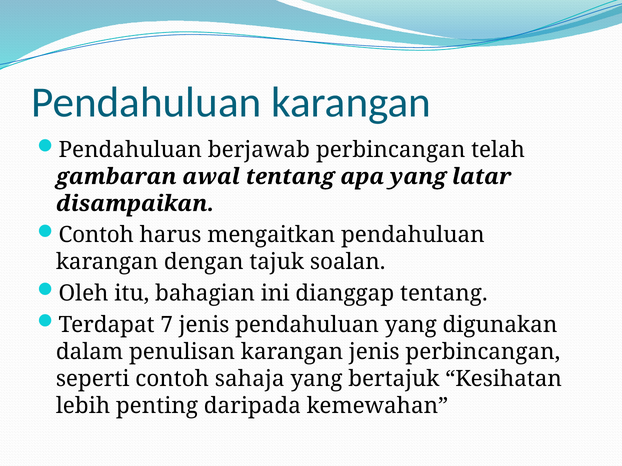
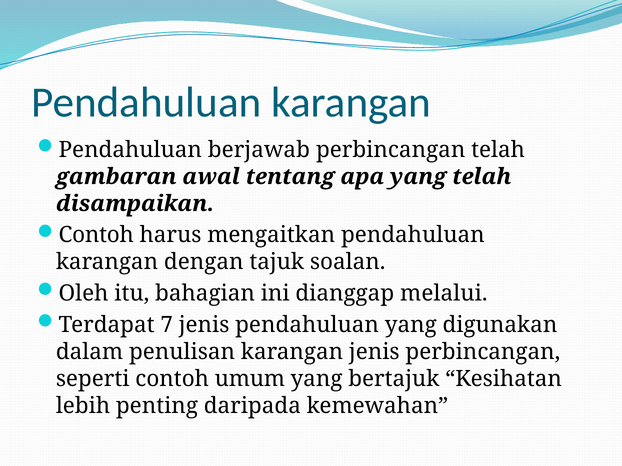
yang latar: latar -> telah (482, 177)
dianggap tentang: tentang -> melalui (444, 294)
sahaja: sahaja -> umum (250, 379)
